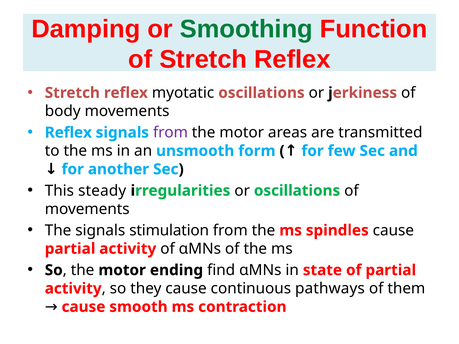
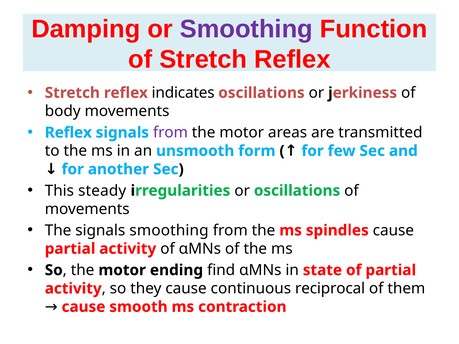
Smoothing colour: green -> purple (246, 29)
myotatic: myotatic -> indicates (183, 93)
signals stimulation: stimulation -> smoothing (169, 231)
pathways: pathways -> reciprocal (330, 289)
